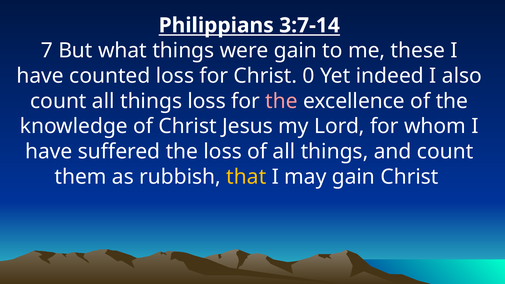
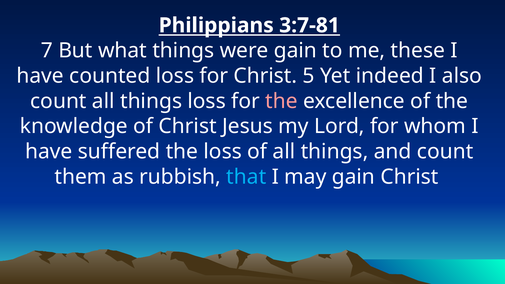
3:7-14: 3:7-14 -> 3:7-81 (310, 25)
0: 0 -> 5 (309, 76)
that colour: yellow -> light blue (246, 177)
